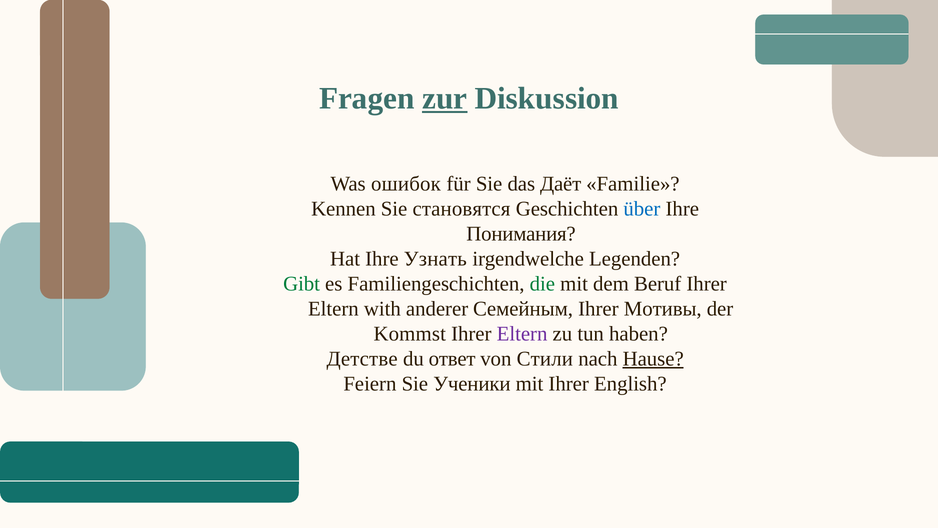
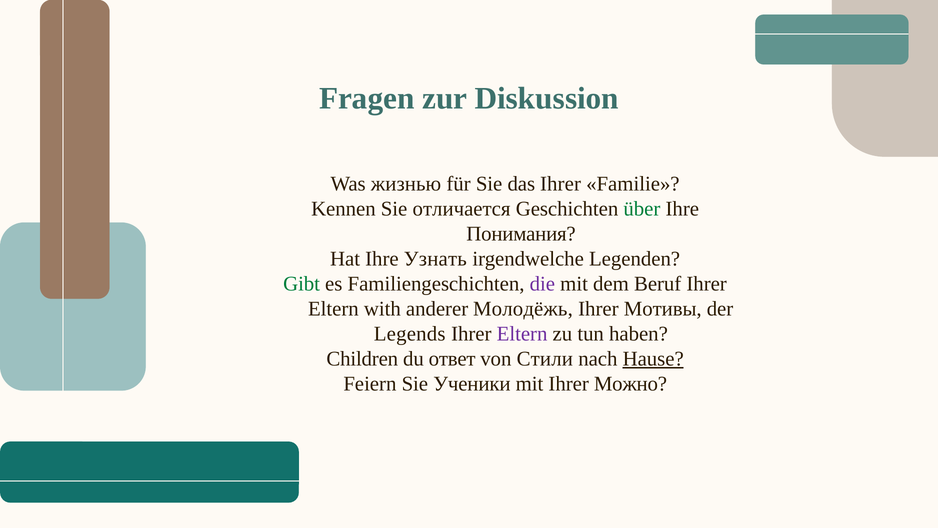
zur underline: present -> none (445, 99)
ошибок: ошибок -> жизнью (406, 184)
das Даёт: Даёт -> Ihrer (560, 184)
становятся: становятся -> отличается (462, 209)
über colour: blue -> green (642, 209)
die colour: green -> purple (542, 284)
Семейным: Семейным -> Молодёжь (523, 309)
Kommst: Kommst -> Legends (410, 334)
Детстве: Детстве -> Children (362, 359)
English: English -> Можно (630, 384)
